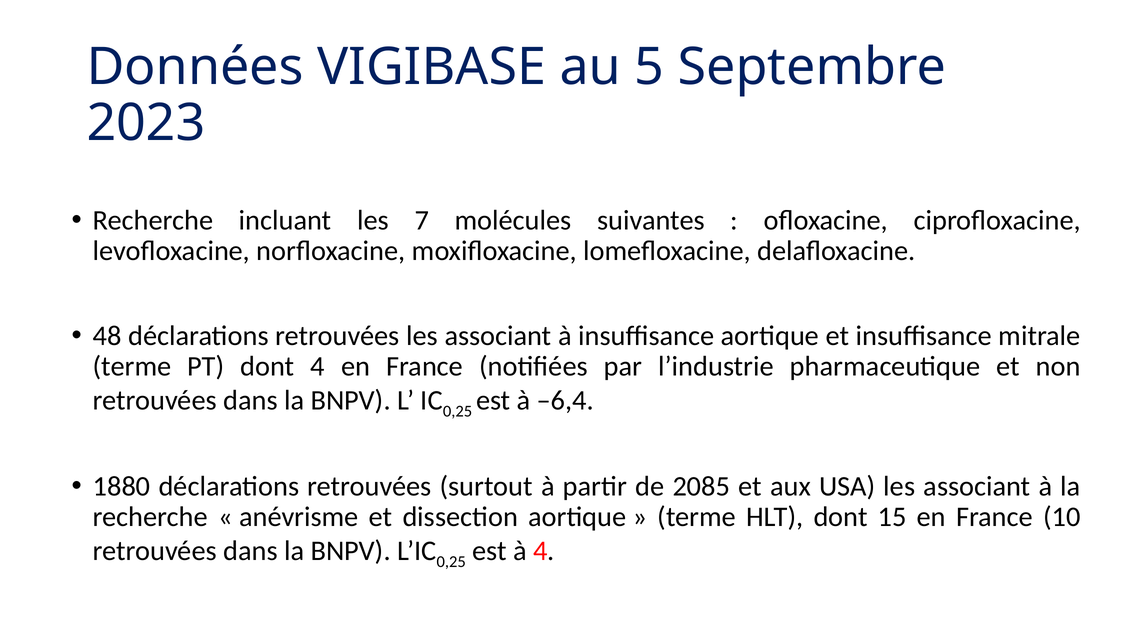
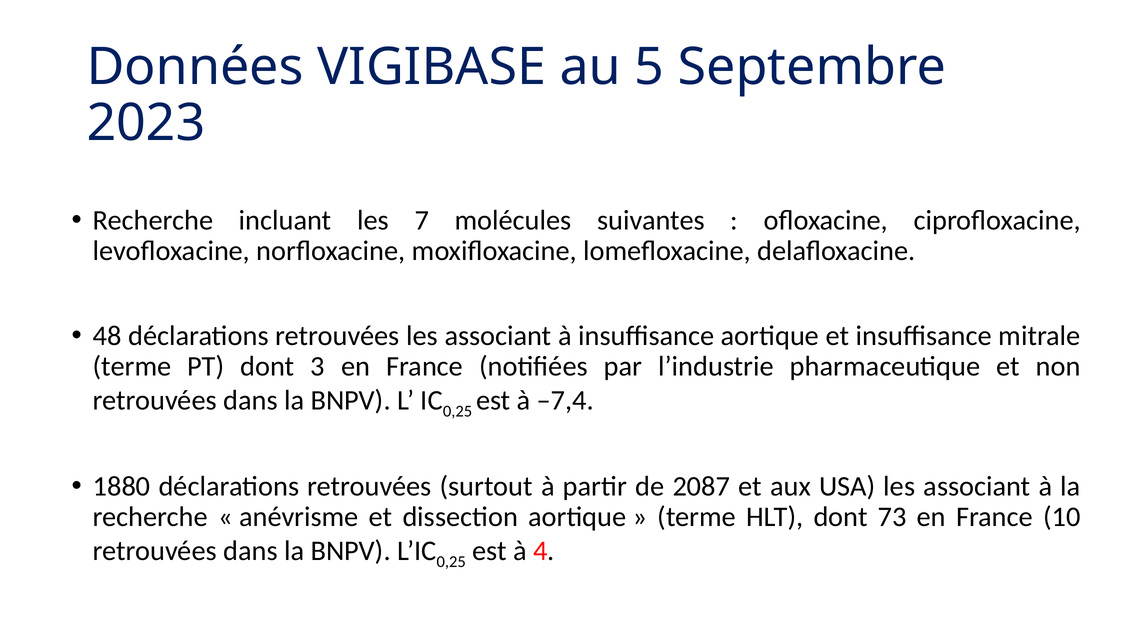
dont 4: 4 -> 3 (318, 367)
–6,4: –6,4 -> –7,4 (565, 401)
2085: 2085 -> 2087 (701, 487)
15: 15 -> 73 (892, 517)
